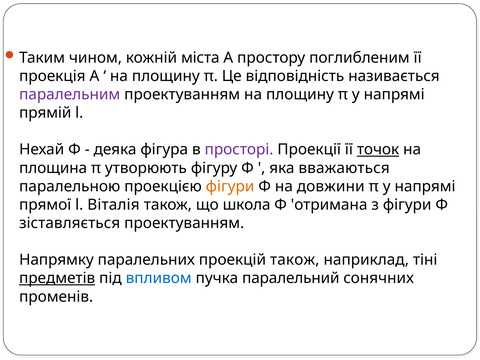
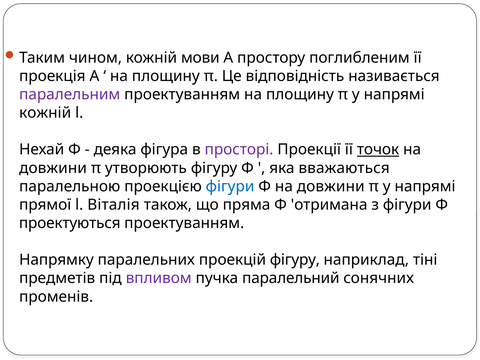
міста: міста -> мови (200, 58)
прямій: прямій -> кожній (45, 113)
площина: площина -> довжини (53, 168)
фігури colour: orange -> blue (230, 186)
школа: школа -> пряма (247, 205)
зіставляється: зіставляється -> проектуються (70, 223)
проекцій також: також -> фігуру (295, 260)
предметів underline: present -> none (57, 278)
впливом colour: blue -> purple (159, 278)
